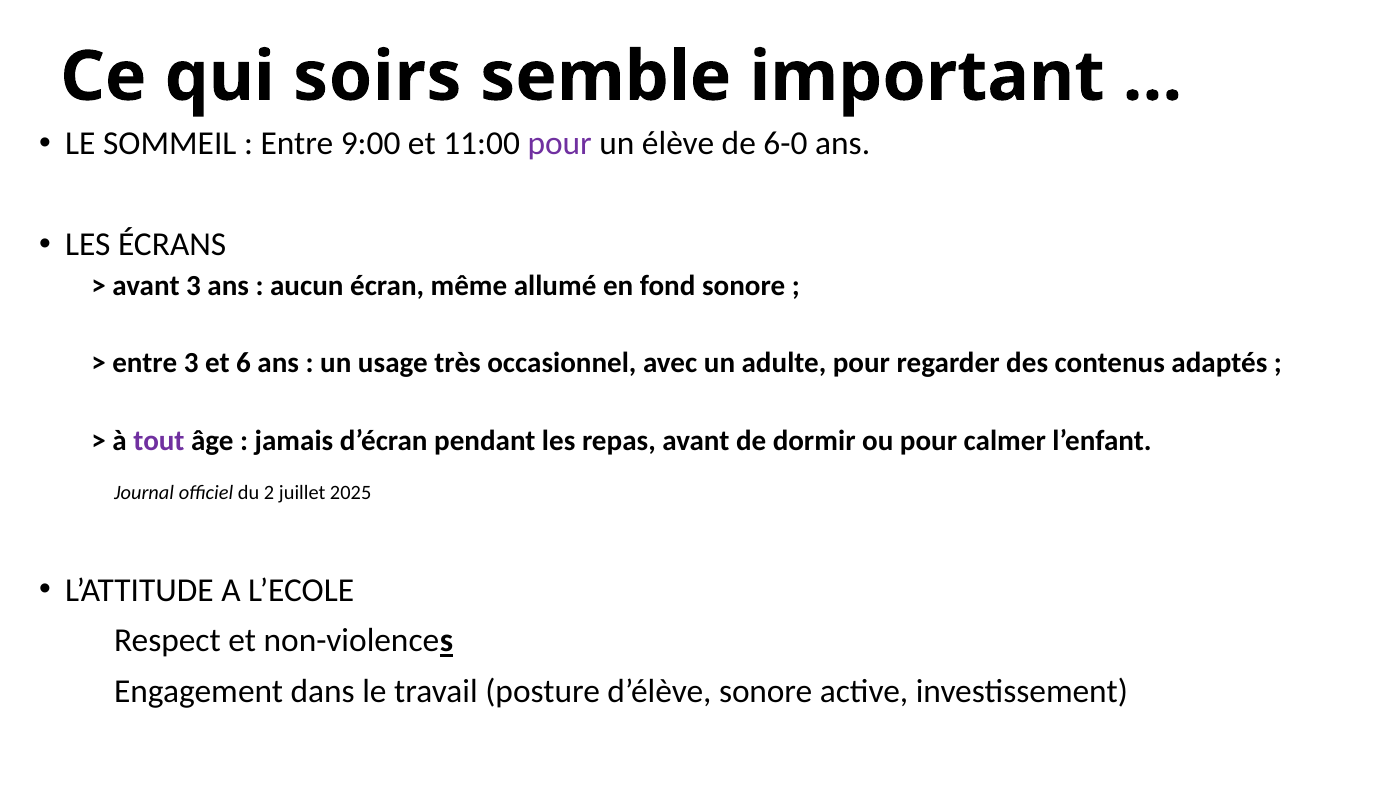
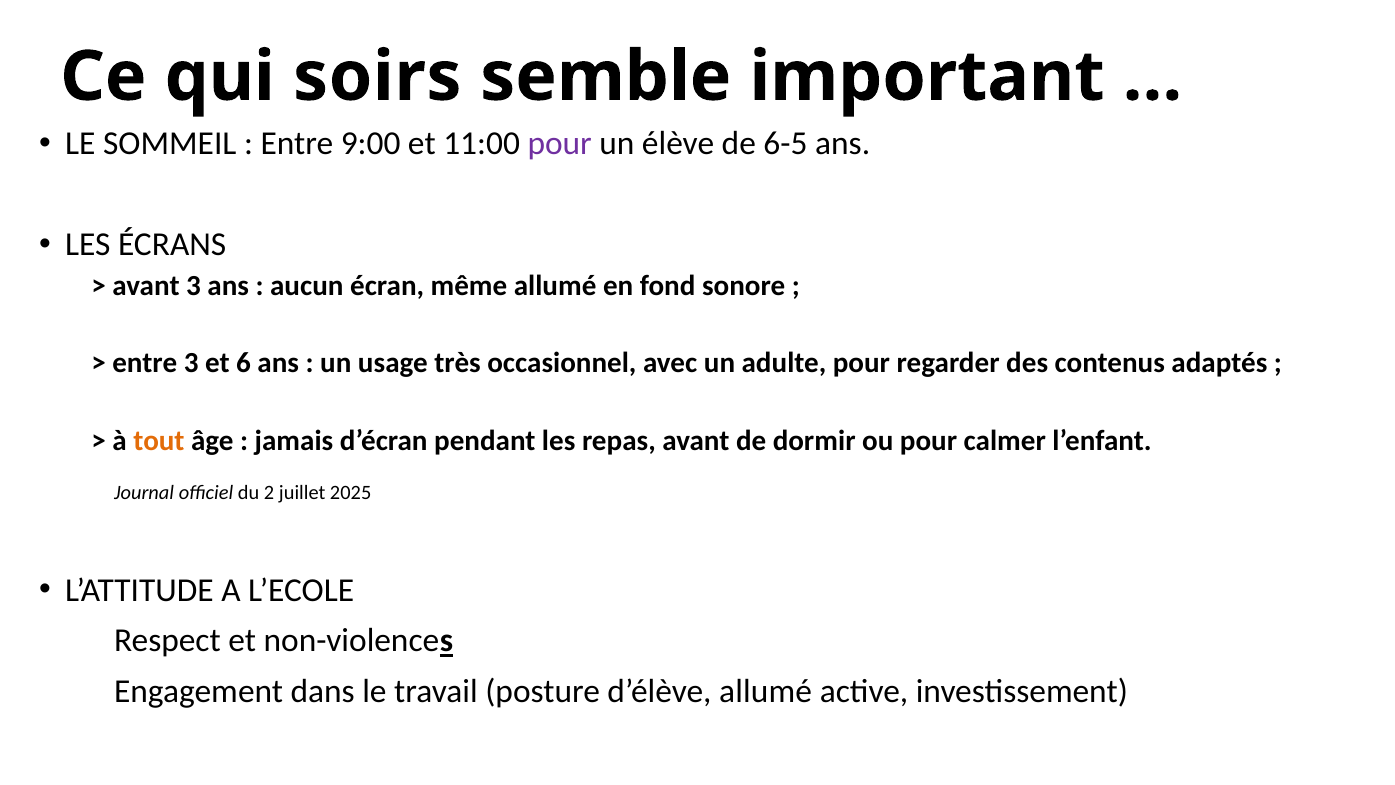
6-0: 6-0 -> 6-5 (785, 144)
tout colour: purple -> orange (159, 440)
d’élève sonore: sonore -> allumé (766, 691)
